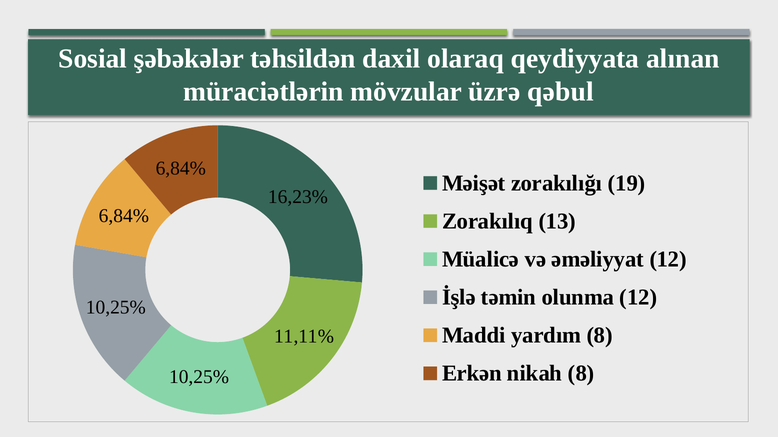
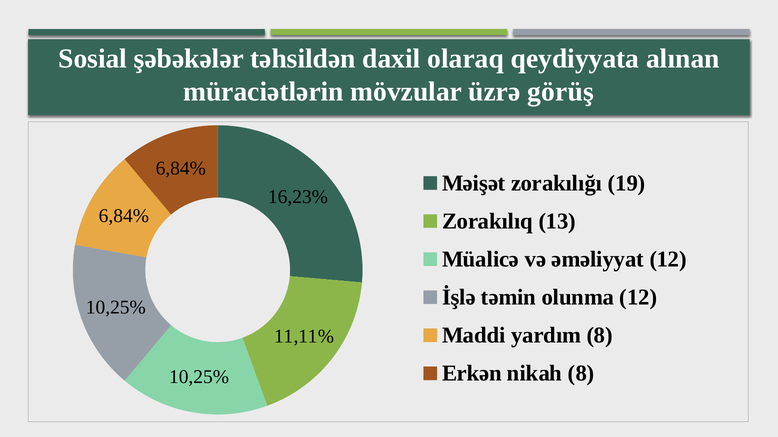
qəbul: qəbul -> görüş (561, 92)
